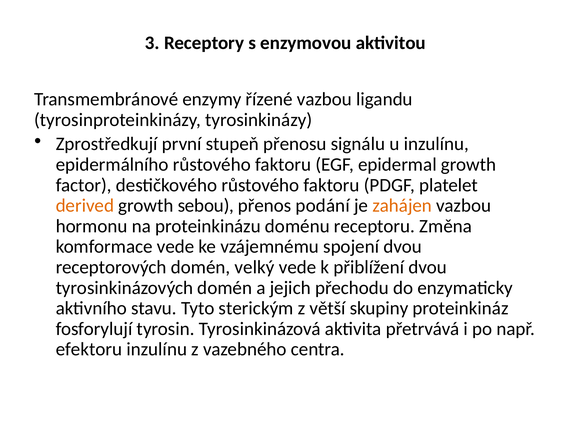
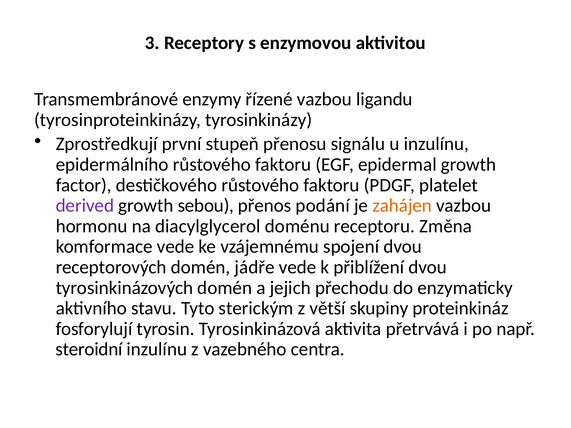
derived colour: orange -> purple (85, 206)
proteinkinázu: proteinkinázu -> diacylglycerol (208, 226)
velký: velký -> jádře (255, 267)
efektoru: efektoru -> steroidní (89, 350)
